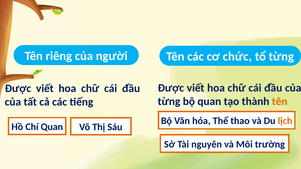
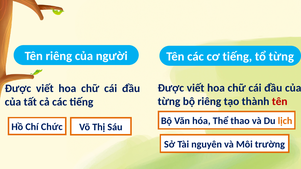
cơ chức: chức -> tiếng (237, 57)
bộ quan: quan -> riêng (209, 102)
tên colour: orange -> red (280, 102)
Chí Quan: Quan -> Chức (52, 127)
